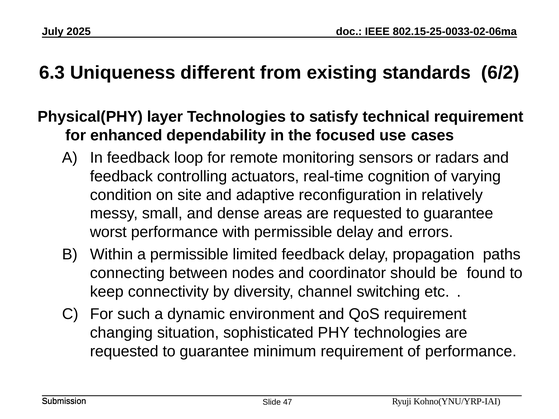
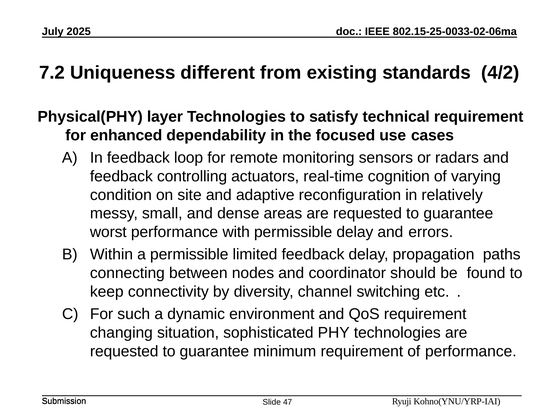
6.3: 6.3 -> 7.2 (52, 73)
6/2: 6/2 -> 4/2 (500, 73)
